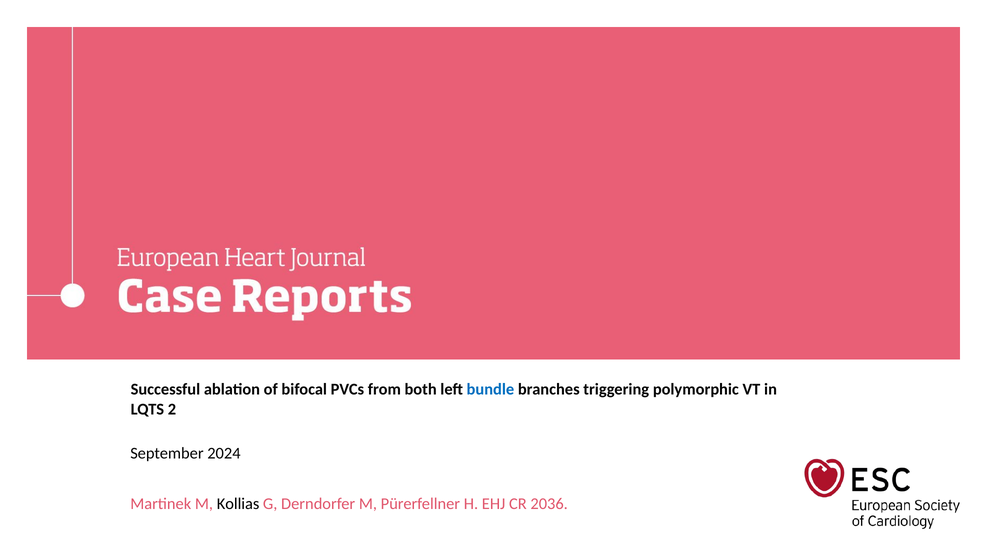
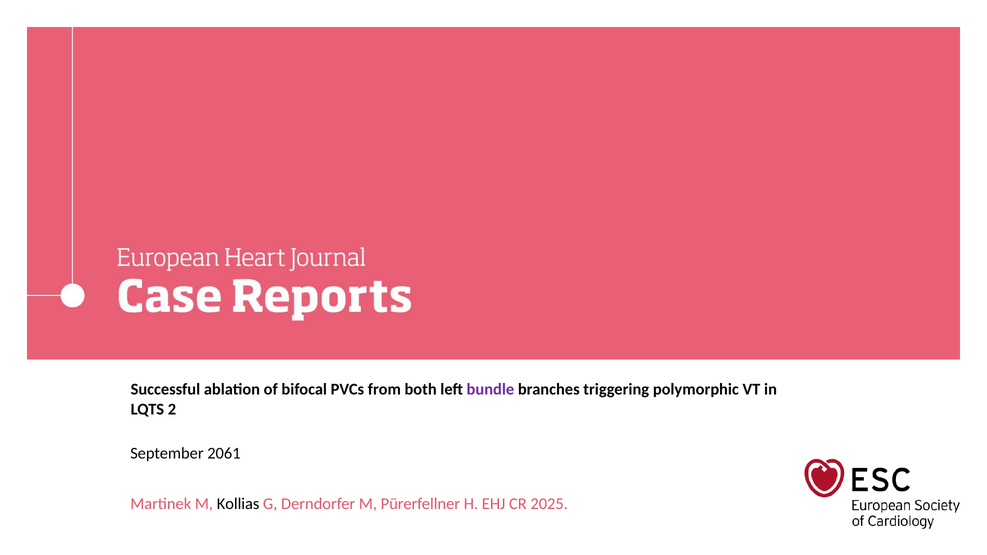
bundle colour: blue -> purple (490, 390)
2024: 2024 -> 2061 (224, 454)
2036: 2036 -> 2025 (549, 504)
